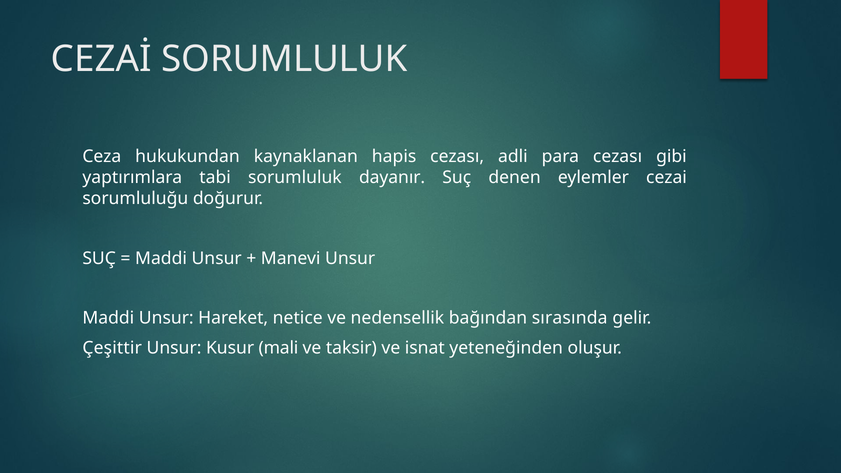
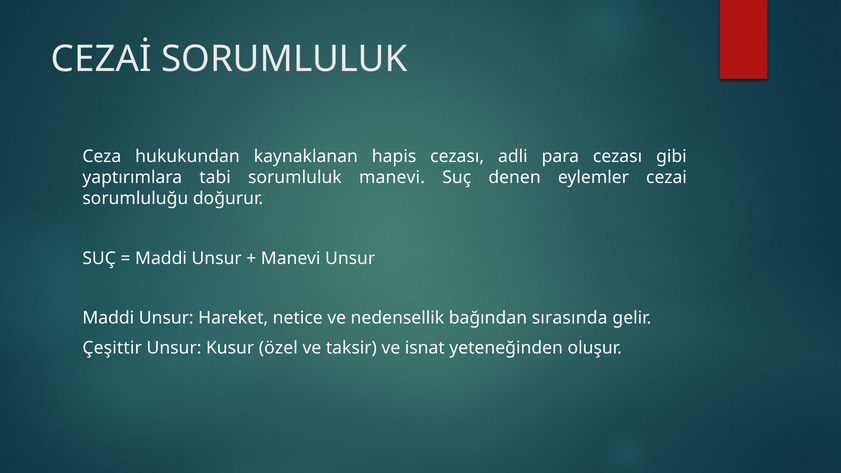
sorumluluk dayanır: dayanır -> manevi (392, 178)
mali: mali -> özel (278, 348)
